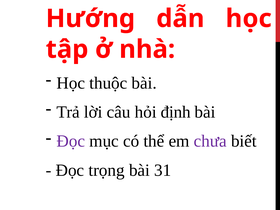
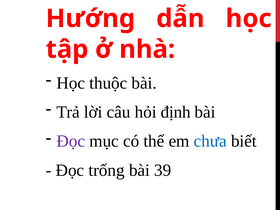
chưa colour: purple -> blue (210, 141)
trọng: trọng -> trống (107, 170)
31: 31 -> 39 (163, 170)
